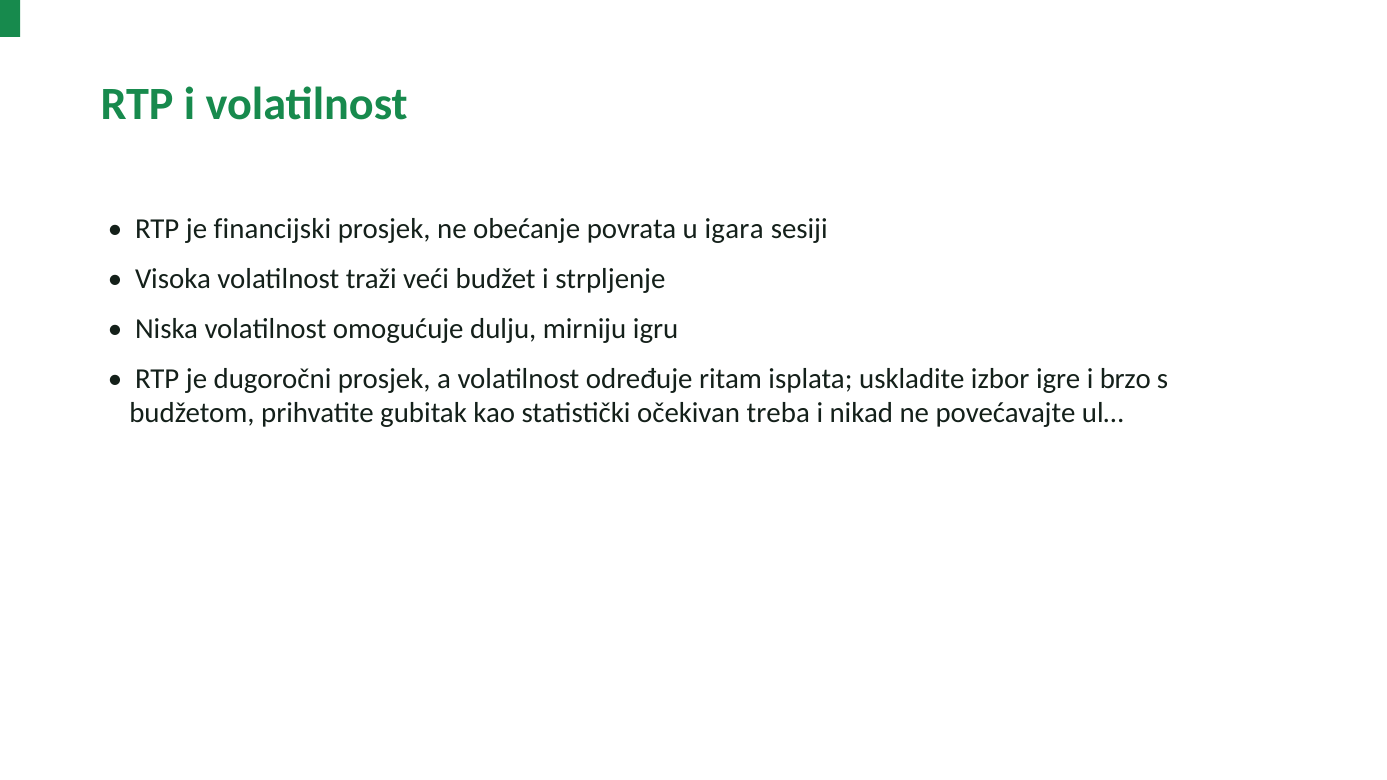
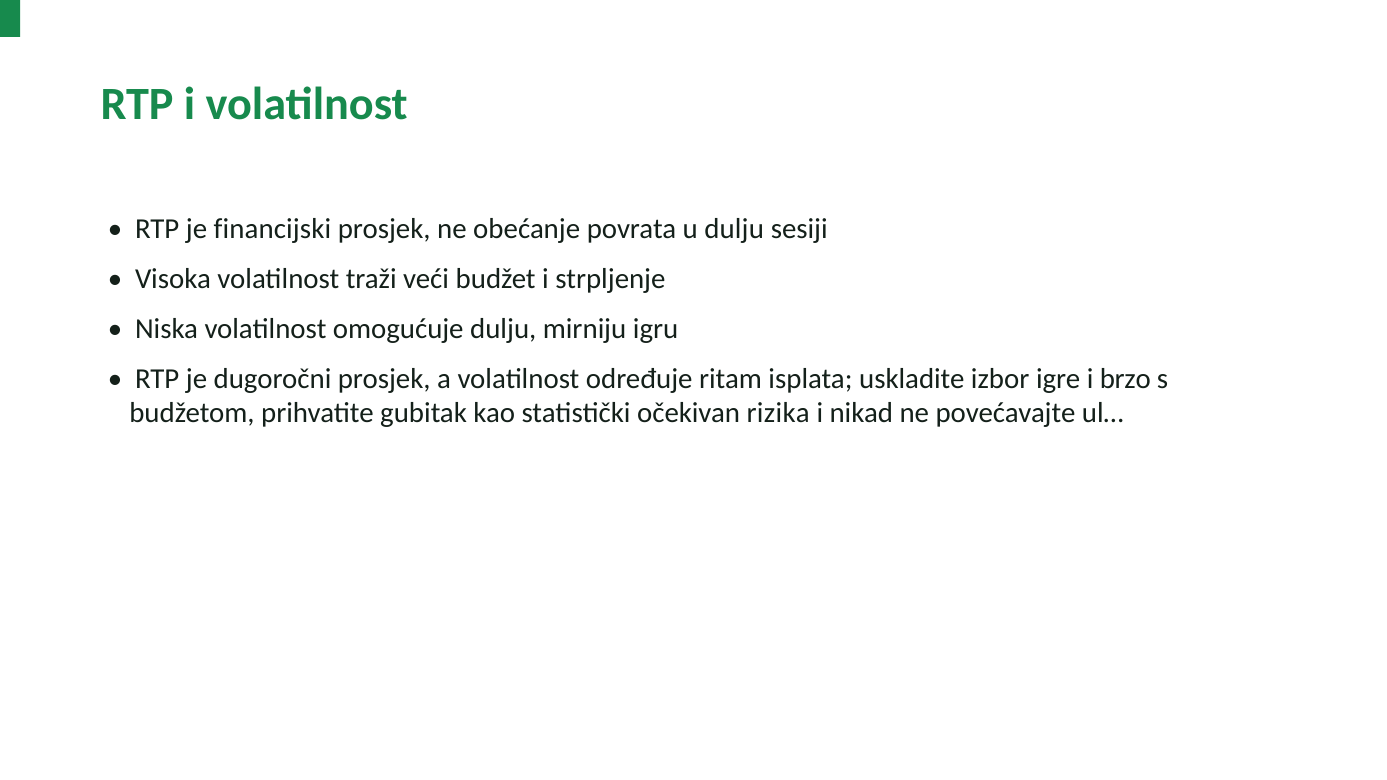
u igara: igara -> dulju (734, 229)
treba: treba -> rizika (778, 413)
